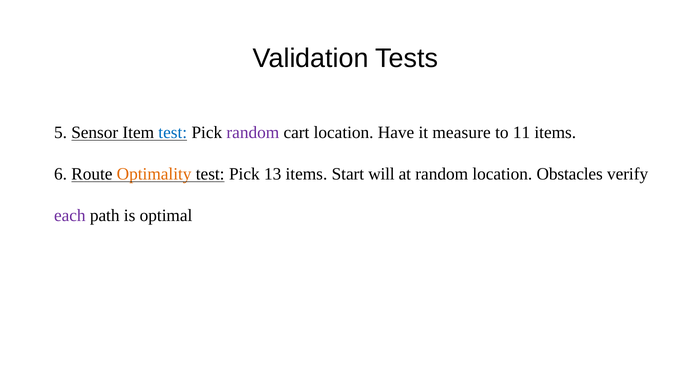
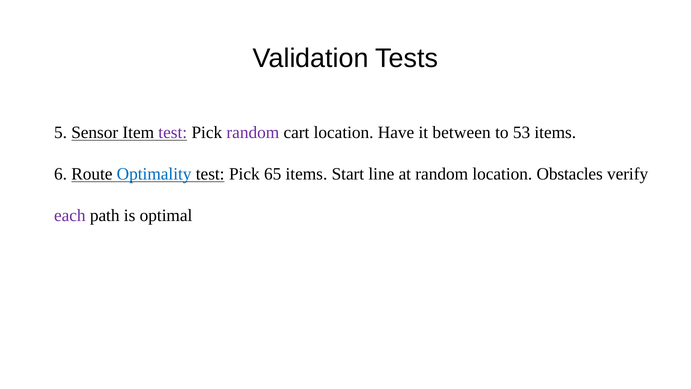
test colour: blue -> purple (173, 132)
measure: measure -> between (462, 132)
11: 11 -> 53 (522, 132)
Optimality colour: orange -> blue (154, 174)
13: 13 -> 65 (273, 174)
will: will -> line (381, 174)
